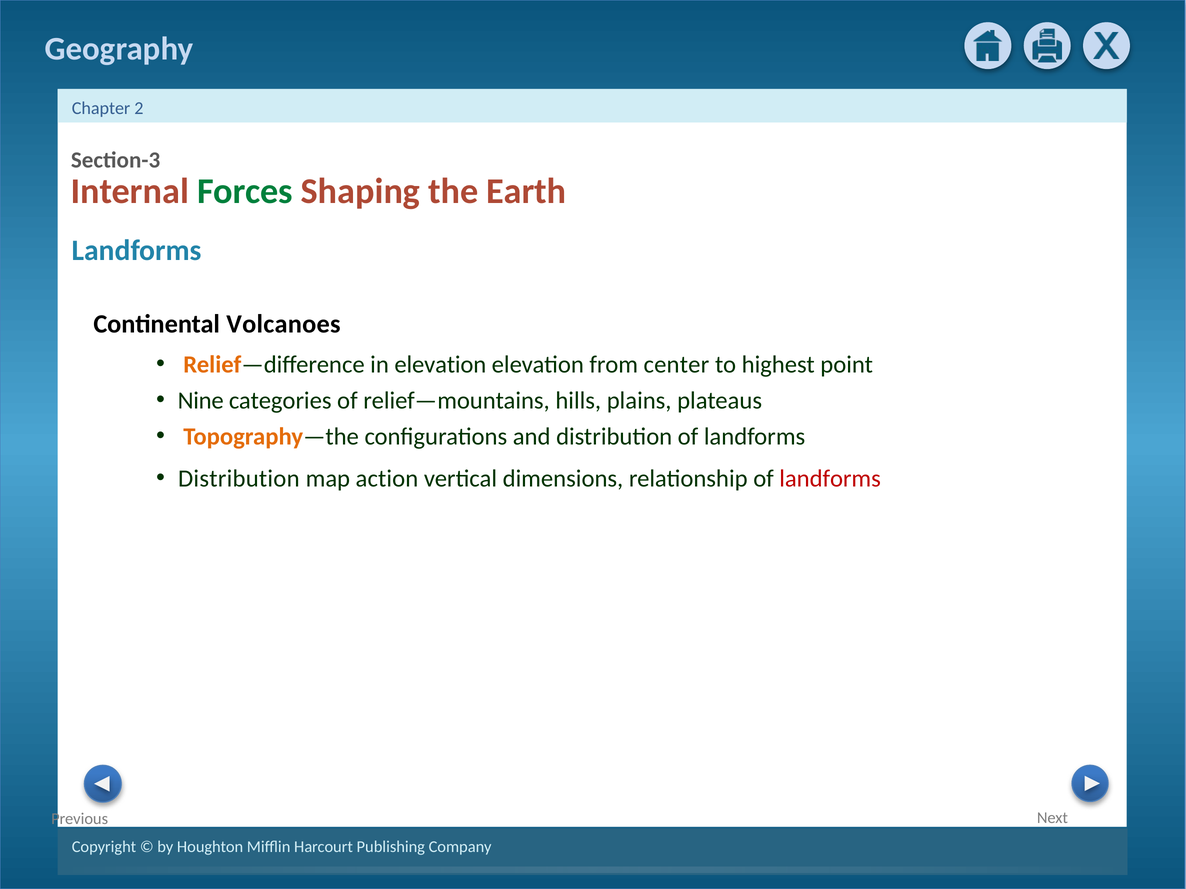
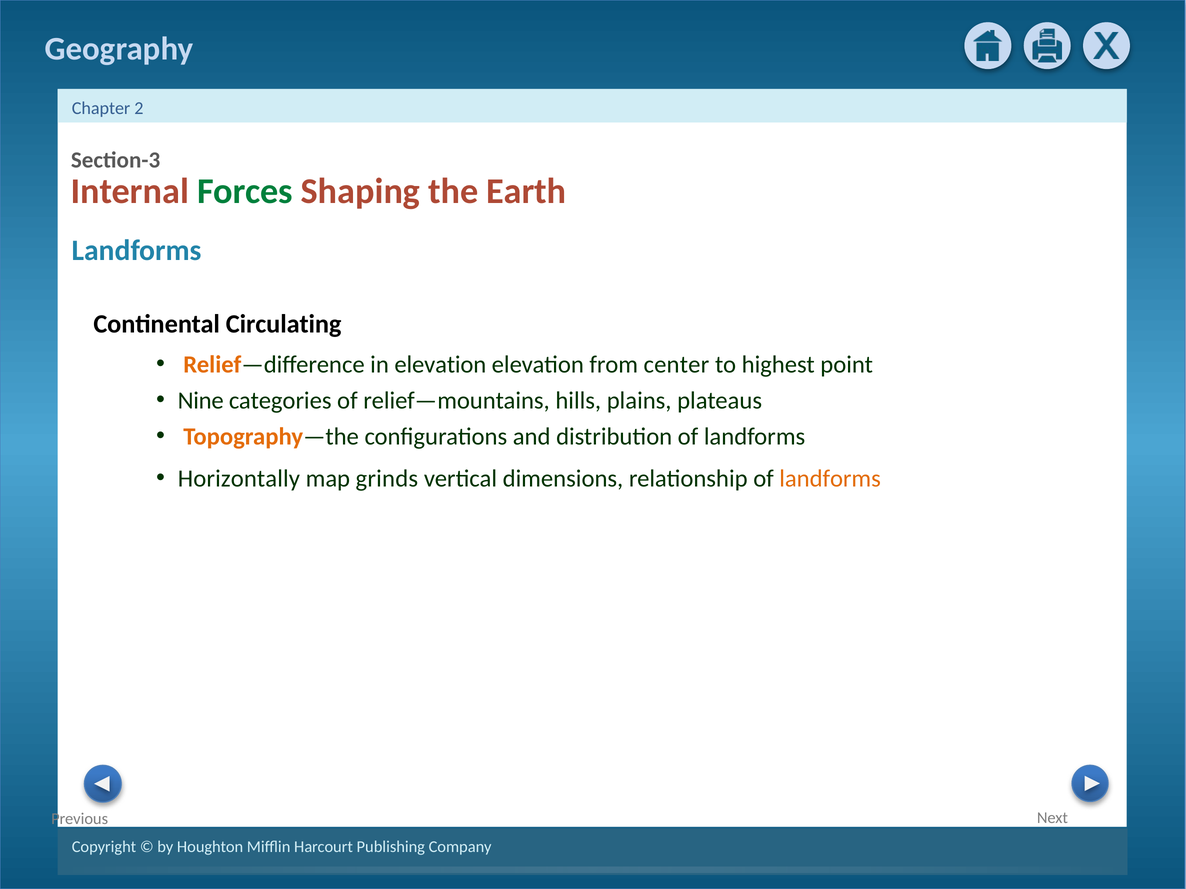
Volcanoes: Volcanoes -> Circulating (284, 324)
Distribution: Distribution -> Horizontally (239, 479)
action: action -> grinds (387, 479)
landforms colour: red -> orange (830, 479)
